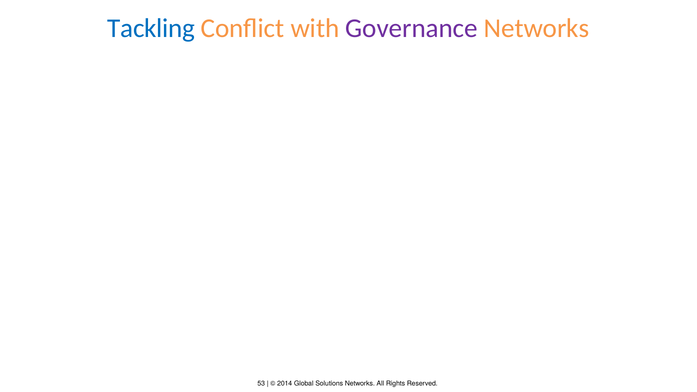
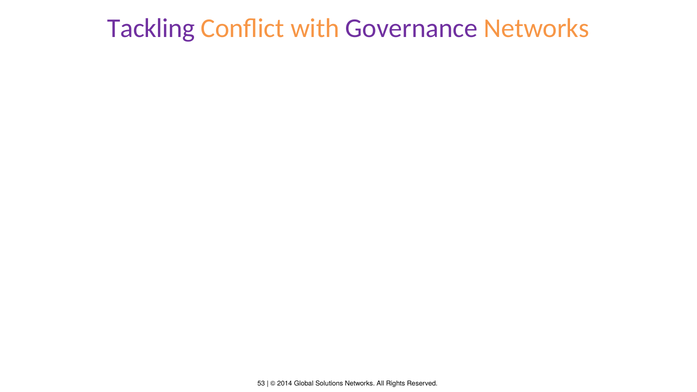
Tackling colour: blue -> purple (151, 28)
